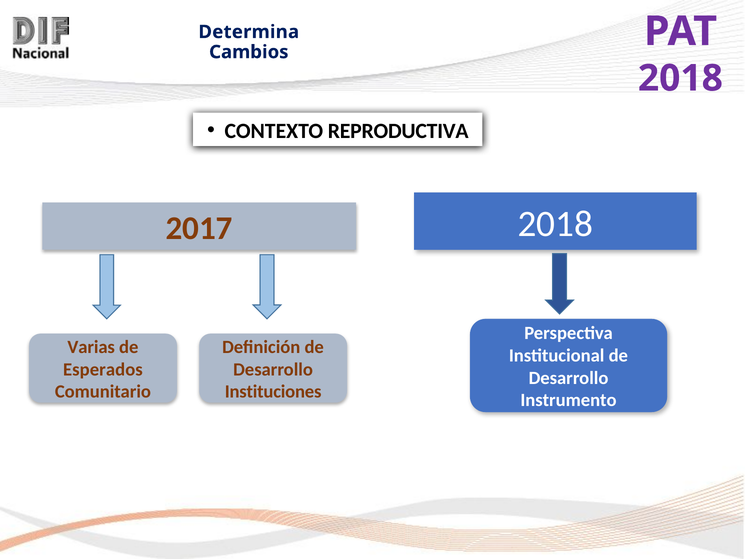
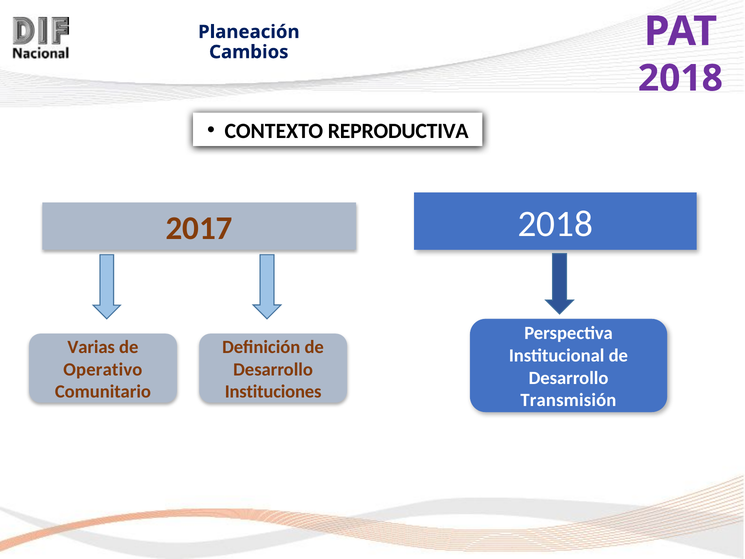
Determina: Determina -> Planeación (249, 32)
Esperados: Esperados -> Operativo (103, 369)
Instrumento: Instrumento -> Transmisión (568, 400)
